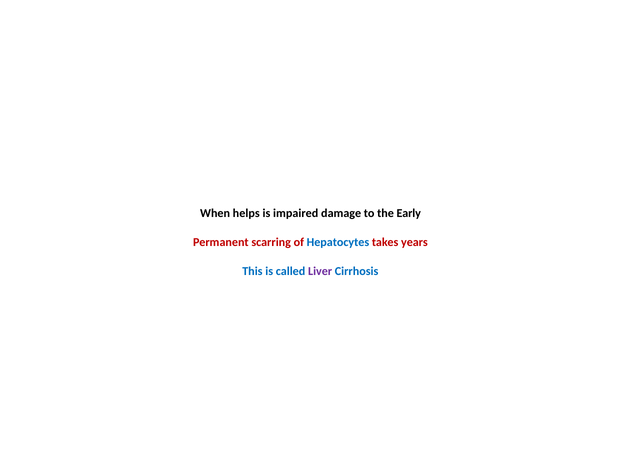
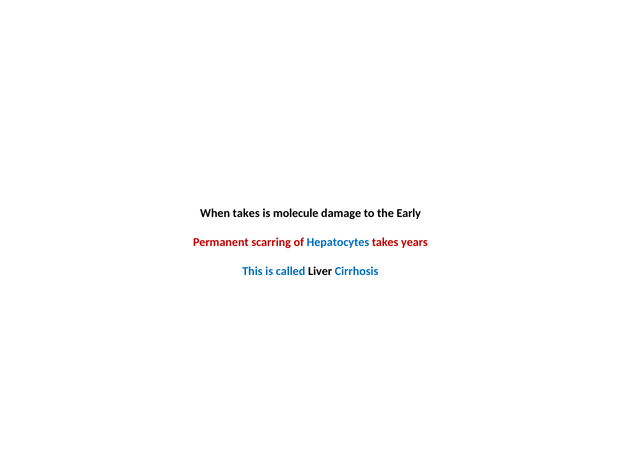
When helps: helps -> takes (246, 213)
impaired: impaired -> molecule (296, 213)
Liver colour: purple -> black (320, 271)
